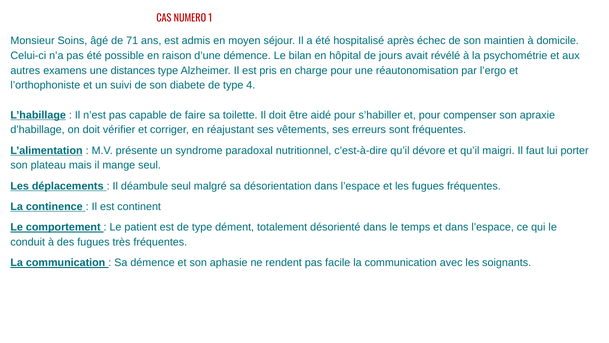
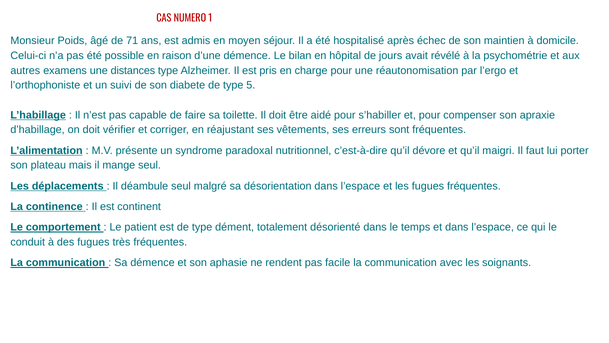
Soins: Soins -> Poids (72, 41)
4: 4 -> 5 (251, 85)
